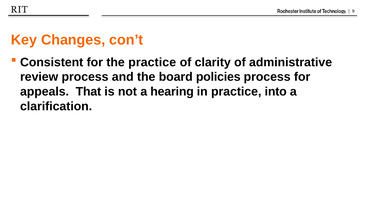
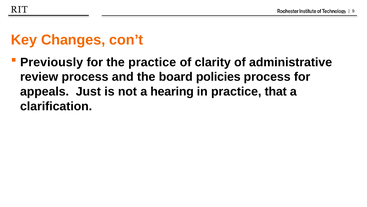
Consistent: Consistent -> Previously (52, 62)
That: That -> Just (88, 91)
into: into -> that (276, 91)
